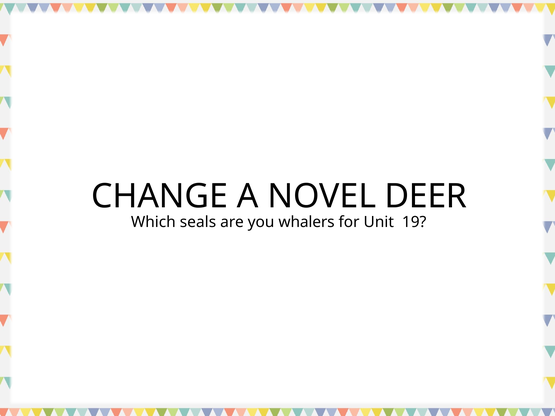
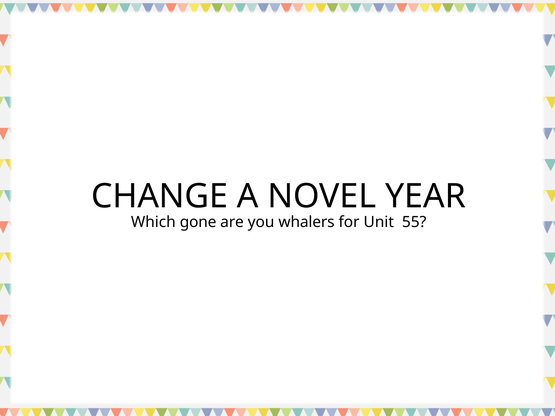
DEER: DEER -> YEAR (426, 197)
seals: seals -> gone (198, 222)
19: 19 -> 55 (414, 222)
